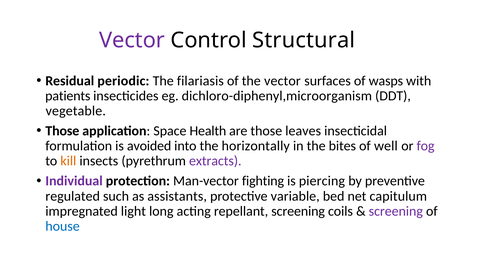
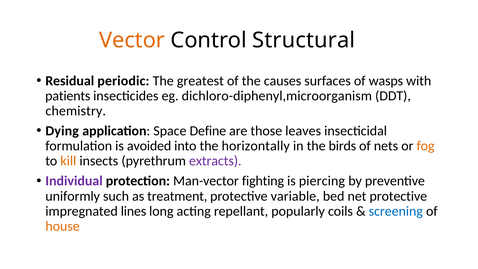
Vector colour: purple -> orange (132, 40)
filariasis: filariasis -> greatest (200, 81)
the vector: vector -> causes (283, 81)
vegetable: vegetable -> chemistry (76, 111)
Those: Those -> Dying (62, 131)
Health: Health -> Define (208, 131)
bites: bites -> birds (342, 146)
well: well -> nets (386, 146)
fog colour: purple -> orange (426, 146)
regulated: regulated -> uniformly (73, 196)
assistants: assistants -> treatment (177, 196)
net capitulum: capitulum -> protective (398, 196)
light: light -> lines (134, 211)
repellant screening: screening -> popularly (298, 211)
screening colour: purple -> blue (396, 211)
house colour: blue -> orange (63, 226)
